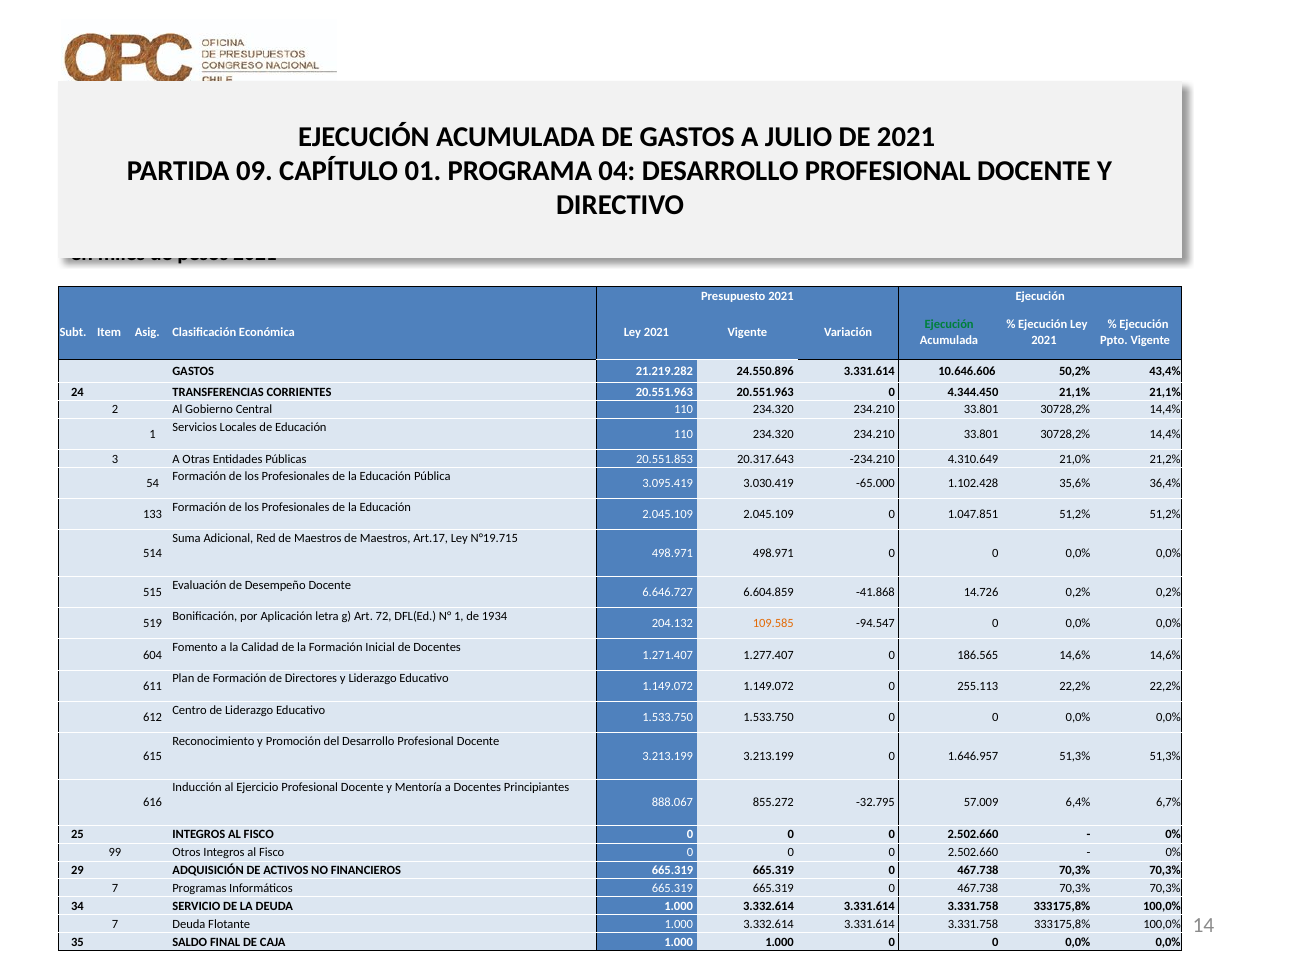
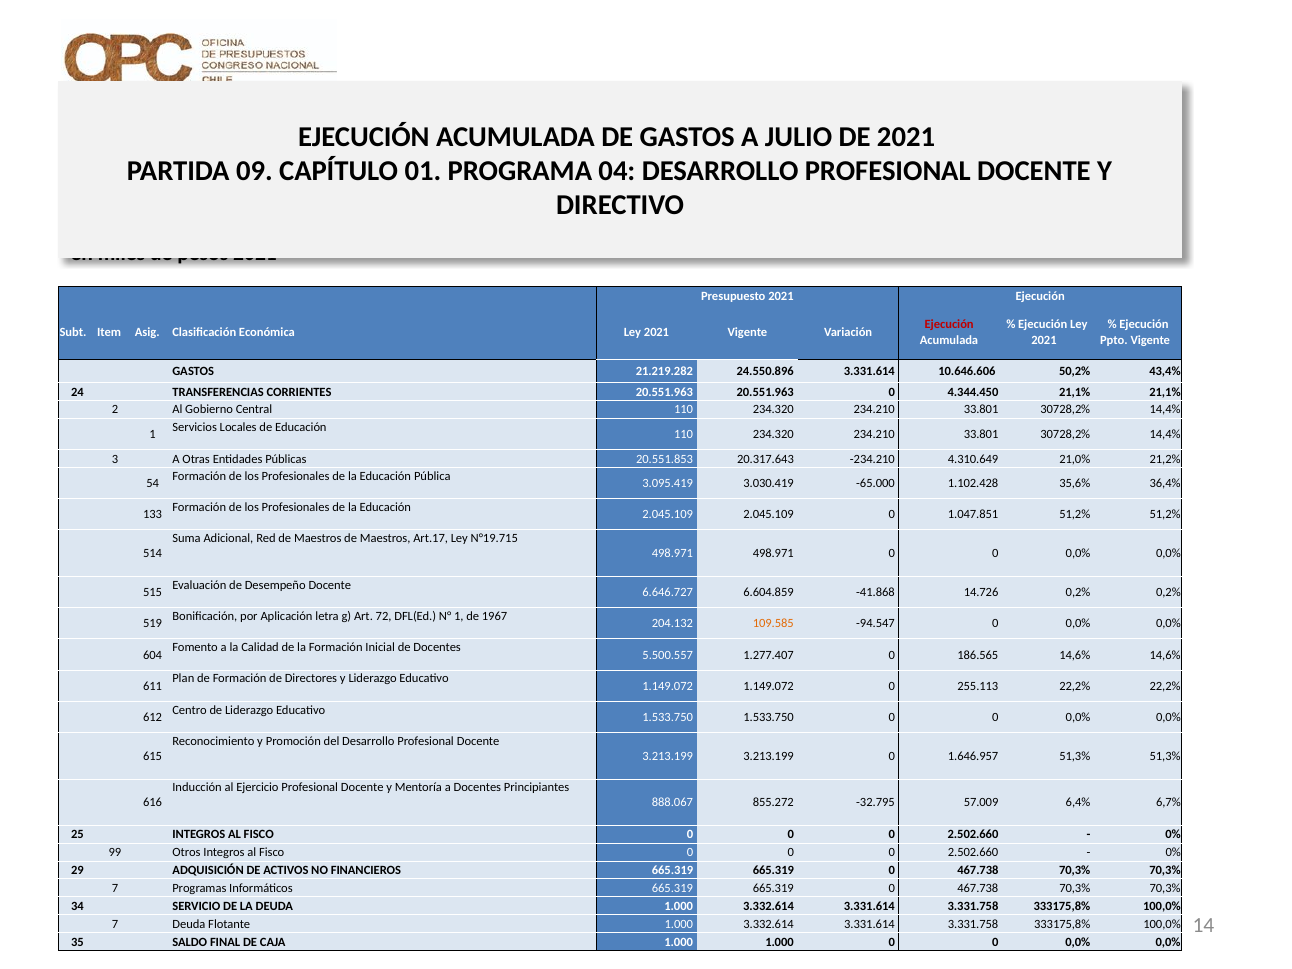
Ejecución colour: green -> red (949, 325)
1934: 1934 -> 1967 (495, 616)
1.271.407: 1.271.407 -> 5.500.557 (668, 655)
